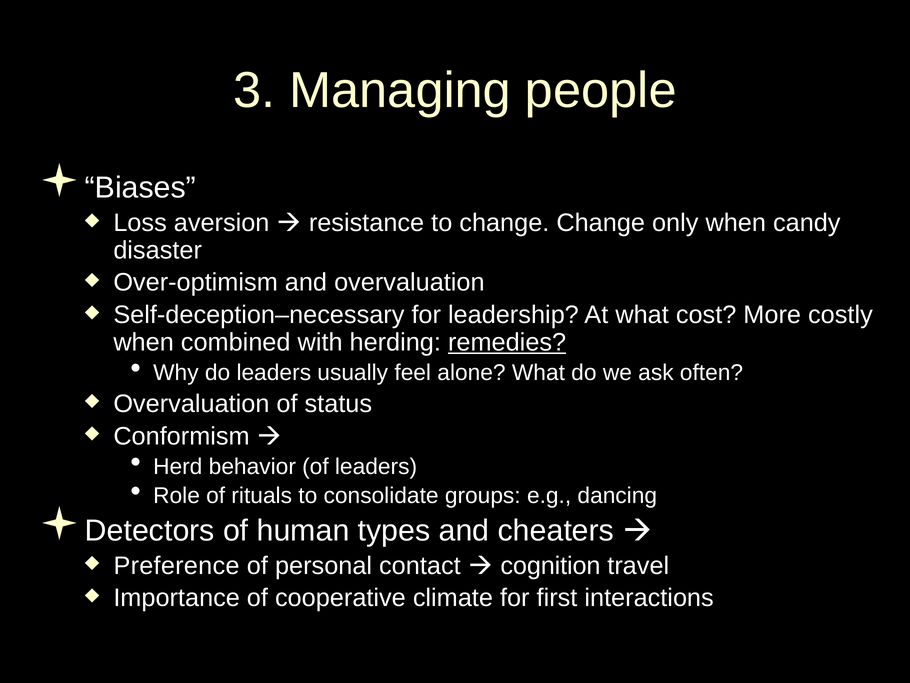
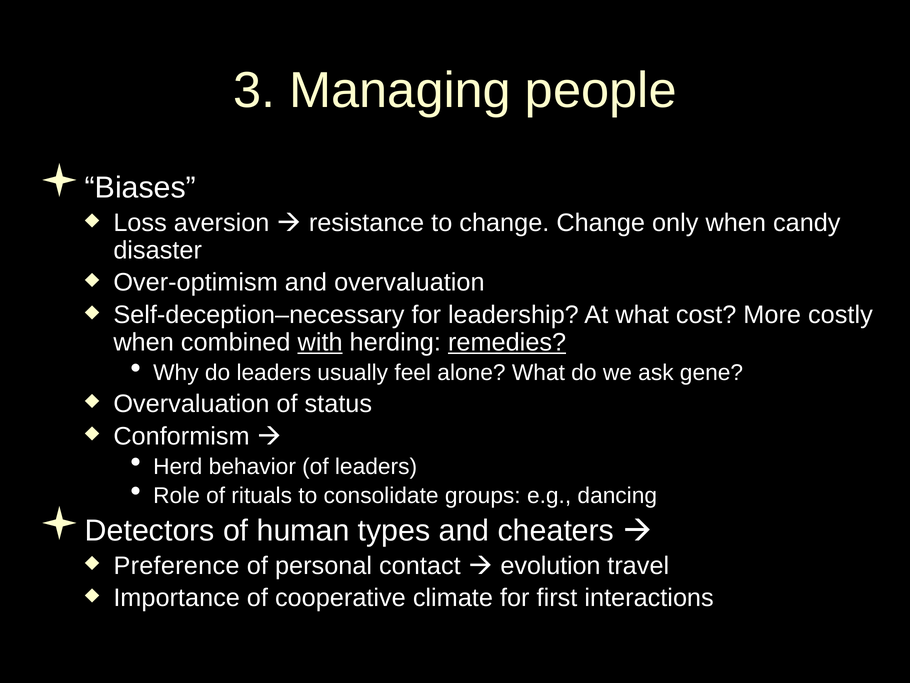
with underline: none -> present (320, 342)
often: often -> gene (711, 373)
cognition: cognition -> evolution (550, 565)
